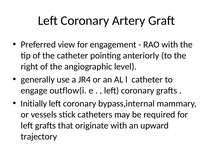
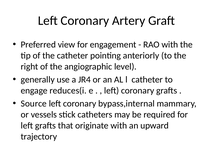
outflow(i: outflow(i -> reduces(i (68, 90)
Initially: Initially -> Source (34, 103)
